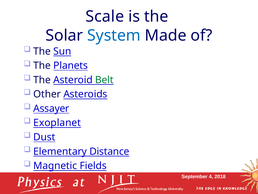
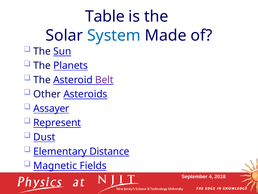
Scale: Scale -> Table (105, 17)
Belt colour: green -> purple (104, 80)
Exoplanet: Exoplanet -> Represent (57, 123)
